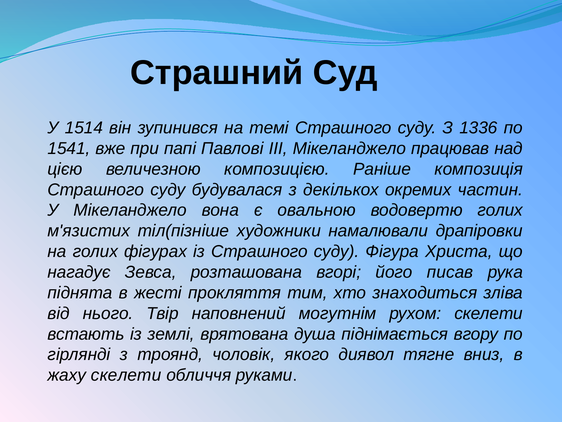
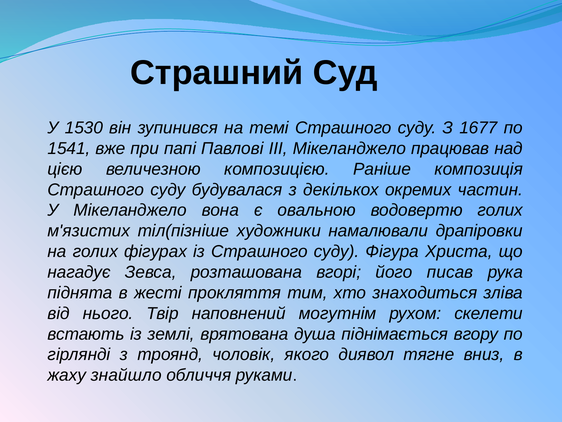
1514: 1514 -> 1530 (84, 128)
1336: 1336 -> 1677 (478, 128)
жаху скелети: скелети -> знайшло (126, 375)
